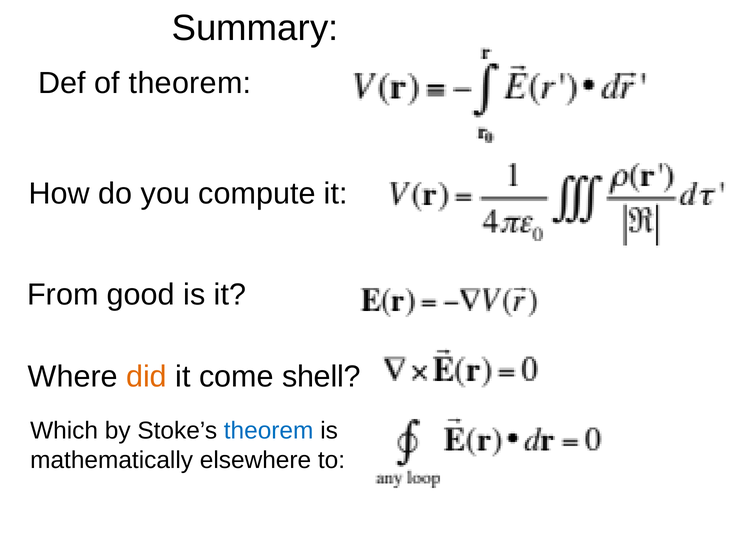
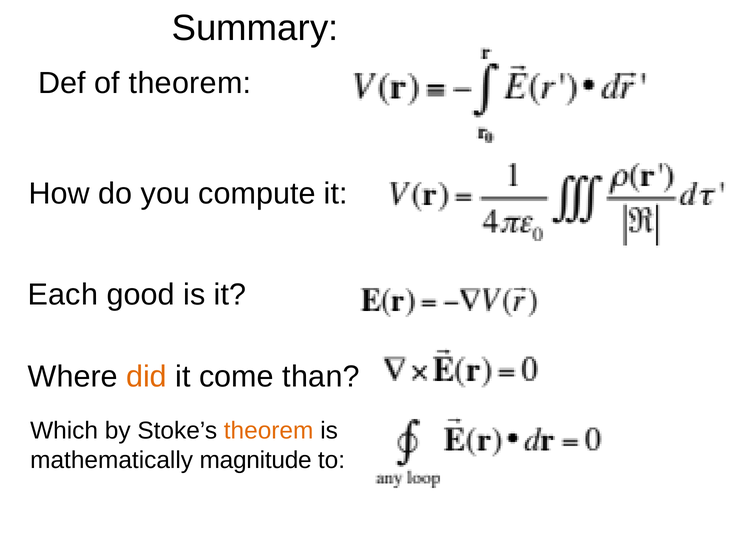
From: From -> Each (63, 295)
shell: shell -> than (321, 377)
theorem colour: blue -> orange (269, 431)
elsewhere: elsewhere -> magnitude (256, 461)
